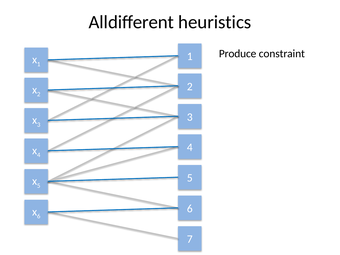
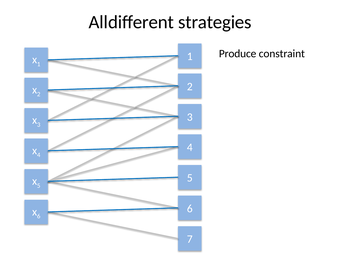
heuristics: heuristics -> strategies (215, 22)
